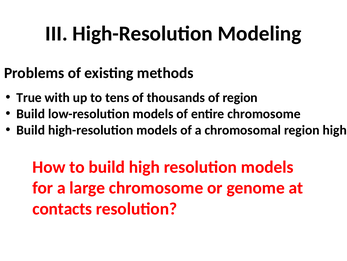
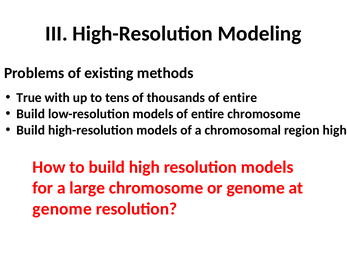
thousands of region: region -> entire (240, 97)
contacts: contacts -> genome (62, 208)
